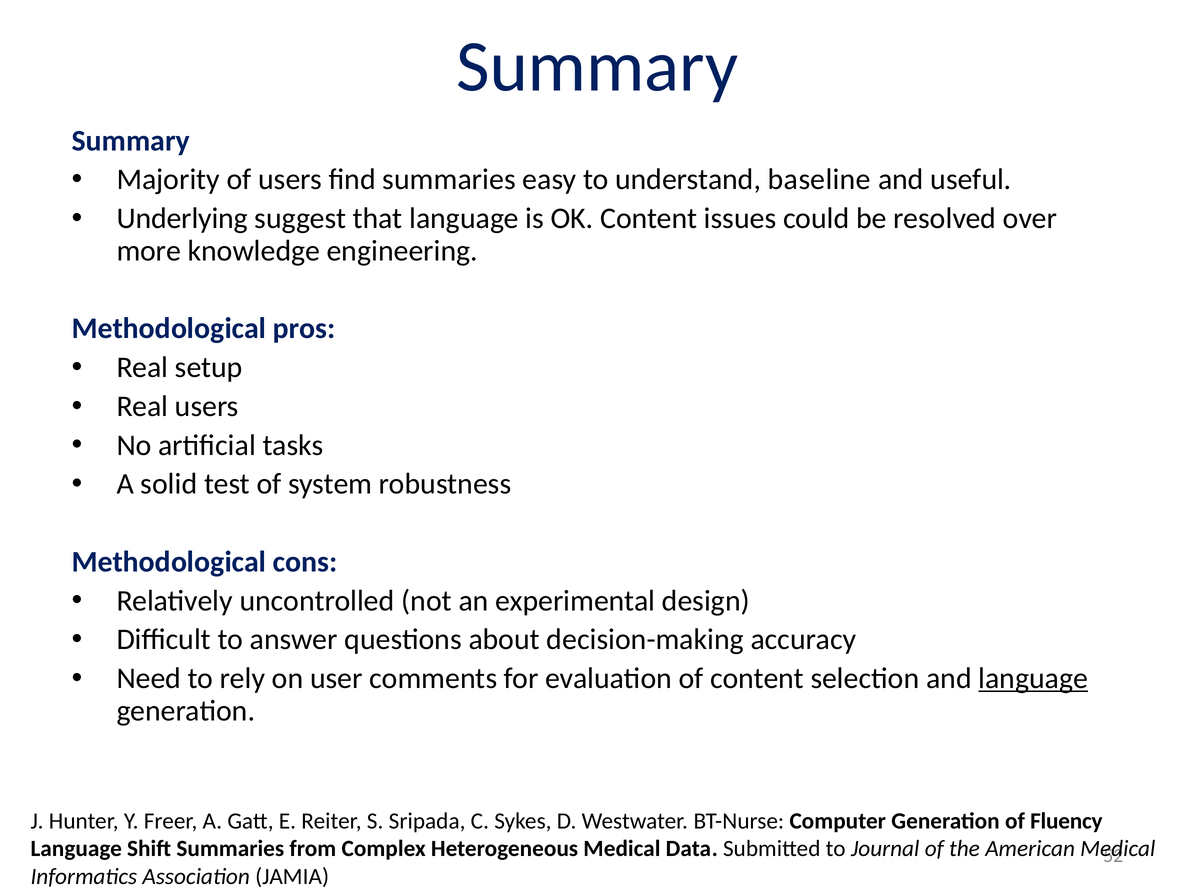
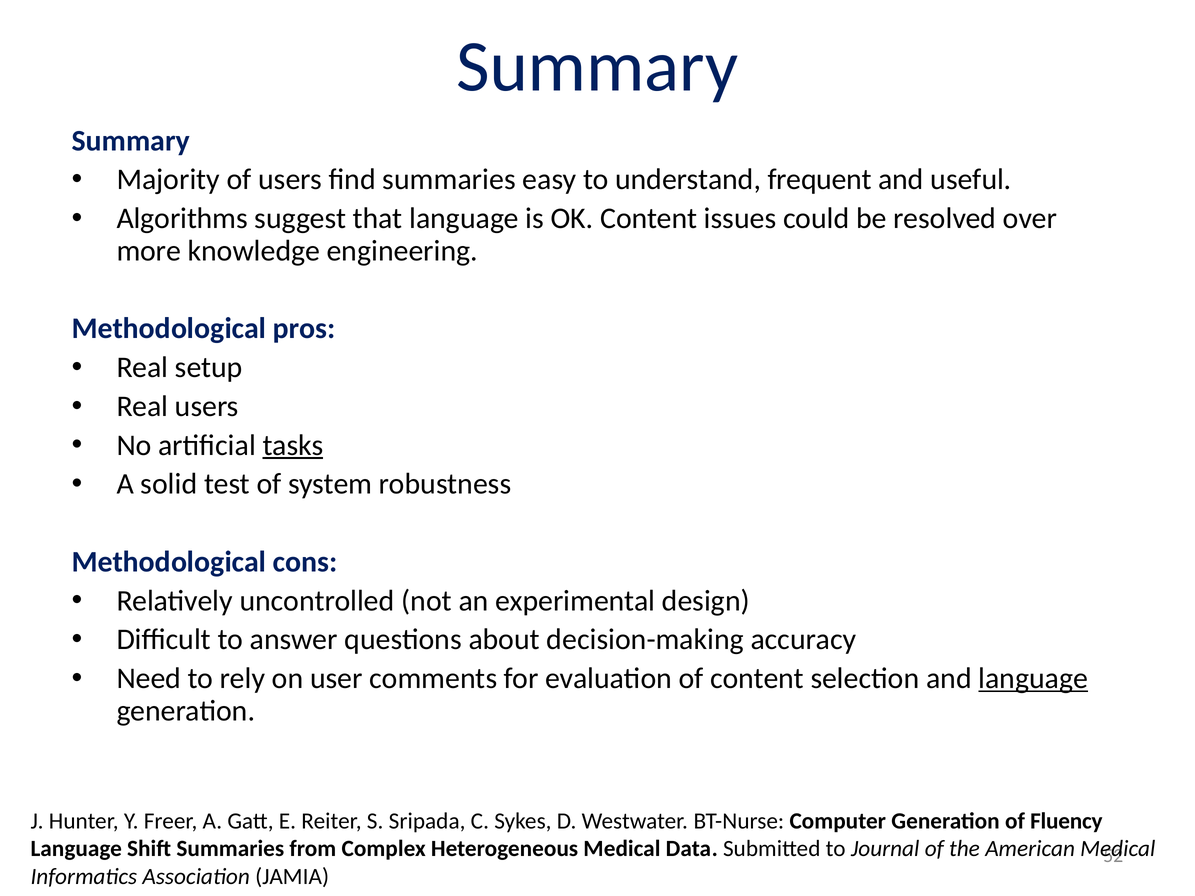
baseline: baseline -> frequent (820, 180)
Underlying: Underlying -> Algorithms (182, 219)
tasks underline: none -> present (293, 445)
